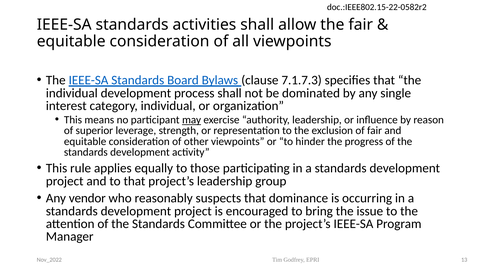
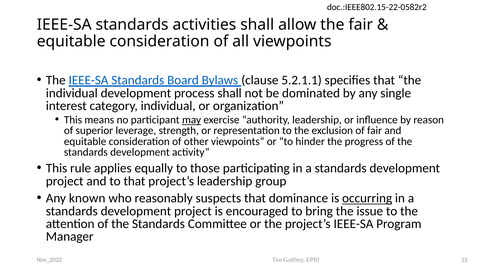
7.1.7.3: 7.1.7.3 -> 5.2.1.1 (302, 80)
vendor: vendor -> known (87, 198)
occurring underline: none -> present (367, 198)
